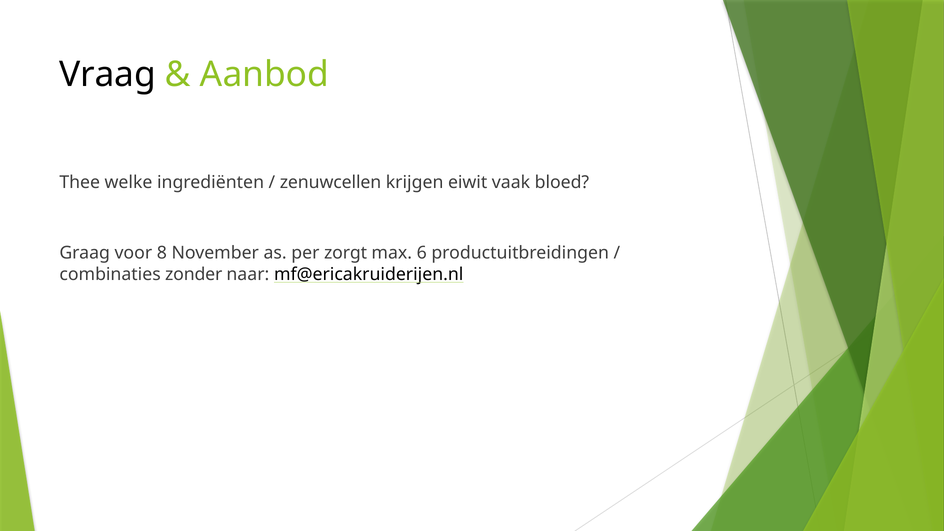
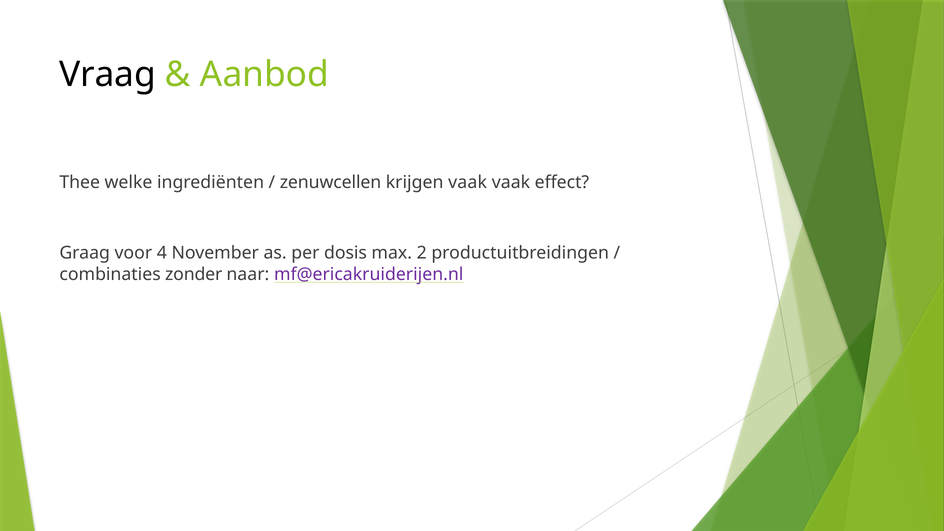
krijgen eiwit: eiwit -> vaak (468, 183)
bloed: bloed -> effect (562, 183)
8: 8 -> 4 (162, 253)
zorgt: zorgt -> dosis (345, 253)
6: 6 -> 2 (422, 253)
mf@ericakruiderijen.nl colour: black -> purple (369, 274)
